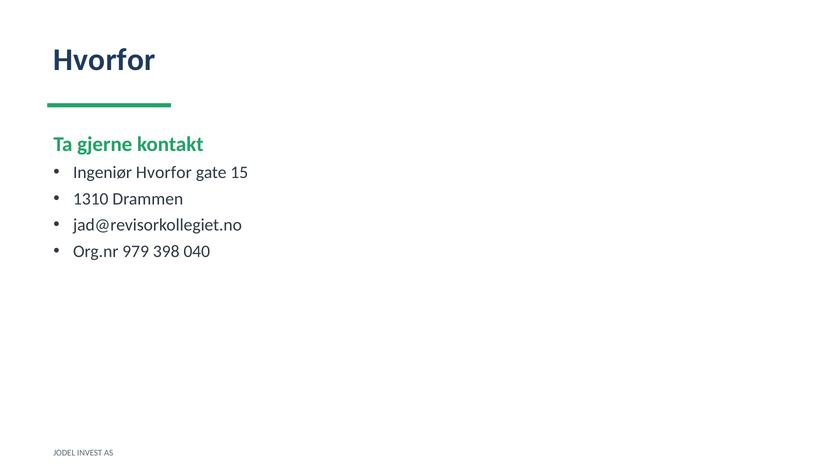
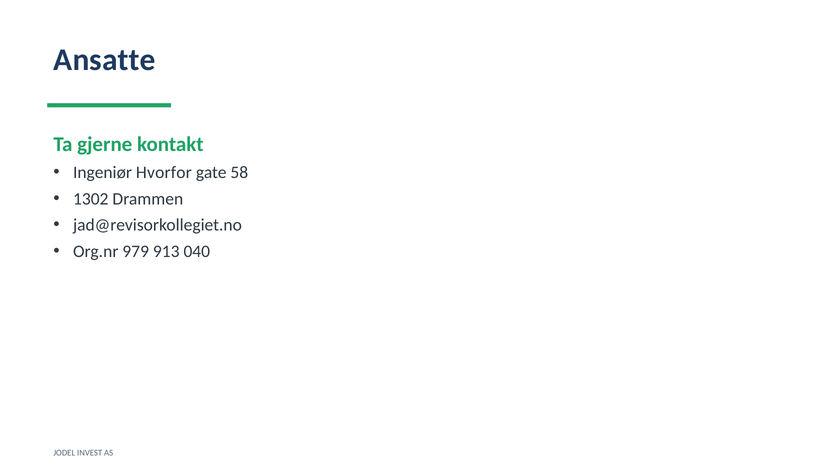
Hvorfor: Hvorfor -> Ansatte (104, 60)
15: 15 -> 58 (239, 173)
1310: 1310 -> 1302 (91, 199)
398: 398 -> 913 (166, 251)
